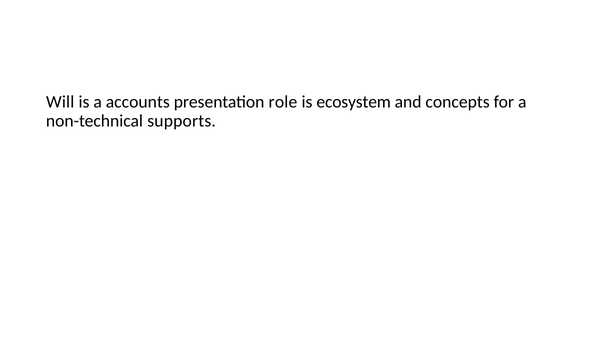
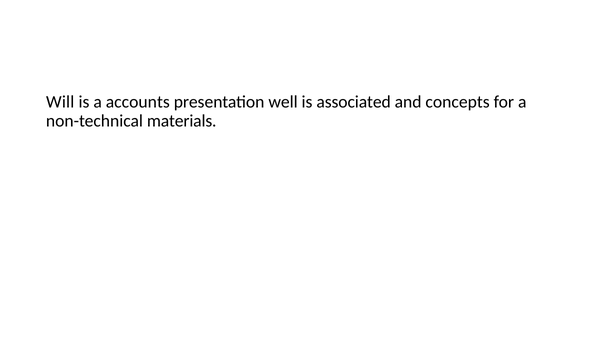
role: role -> well (283, 102)
ecosystem: ecosystem -> associated (354, 102)
supports: supports -> materials (182, 121)
